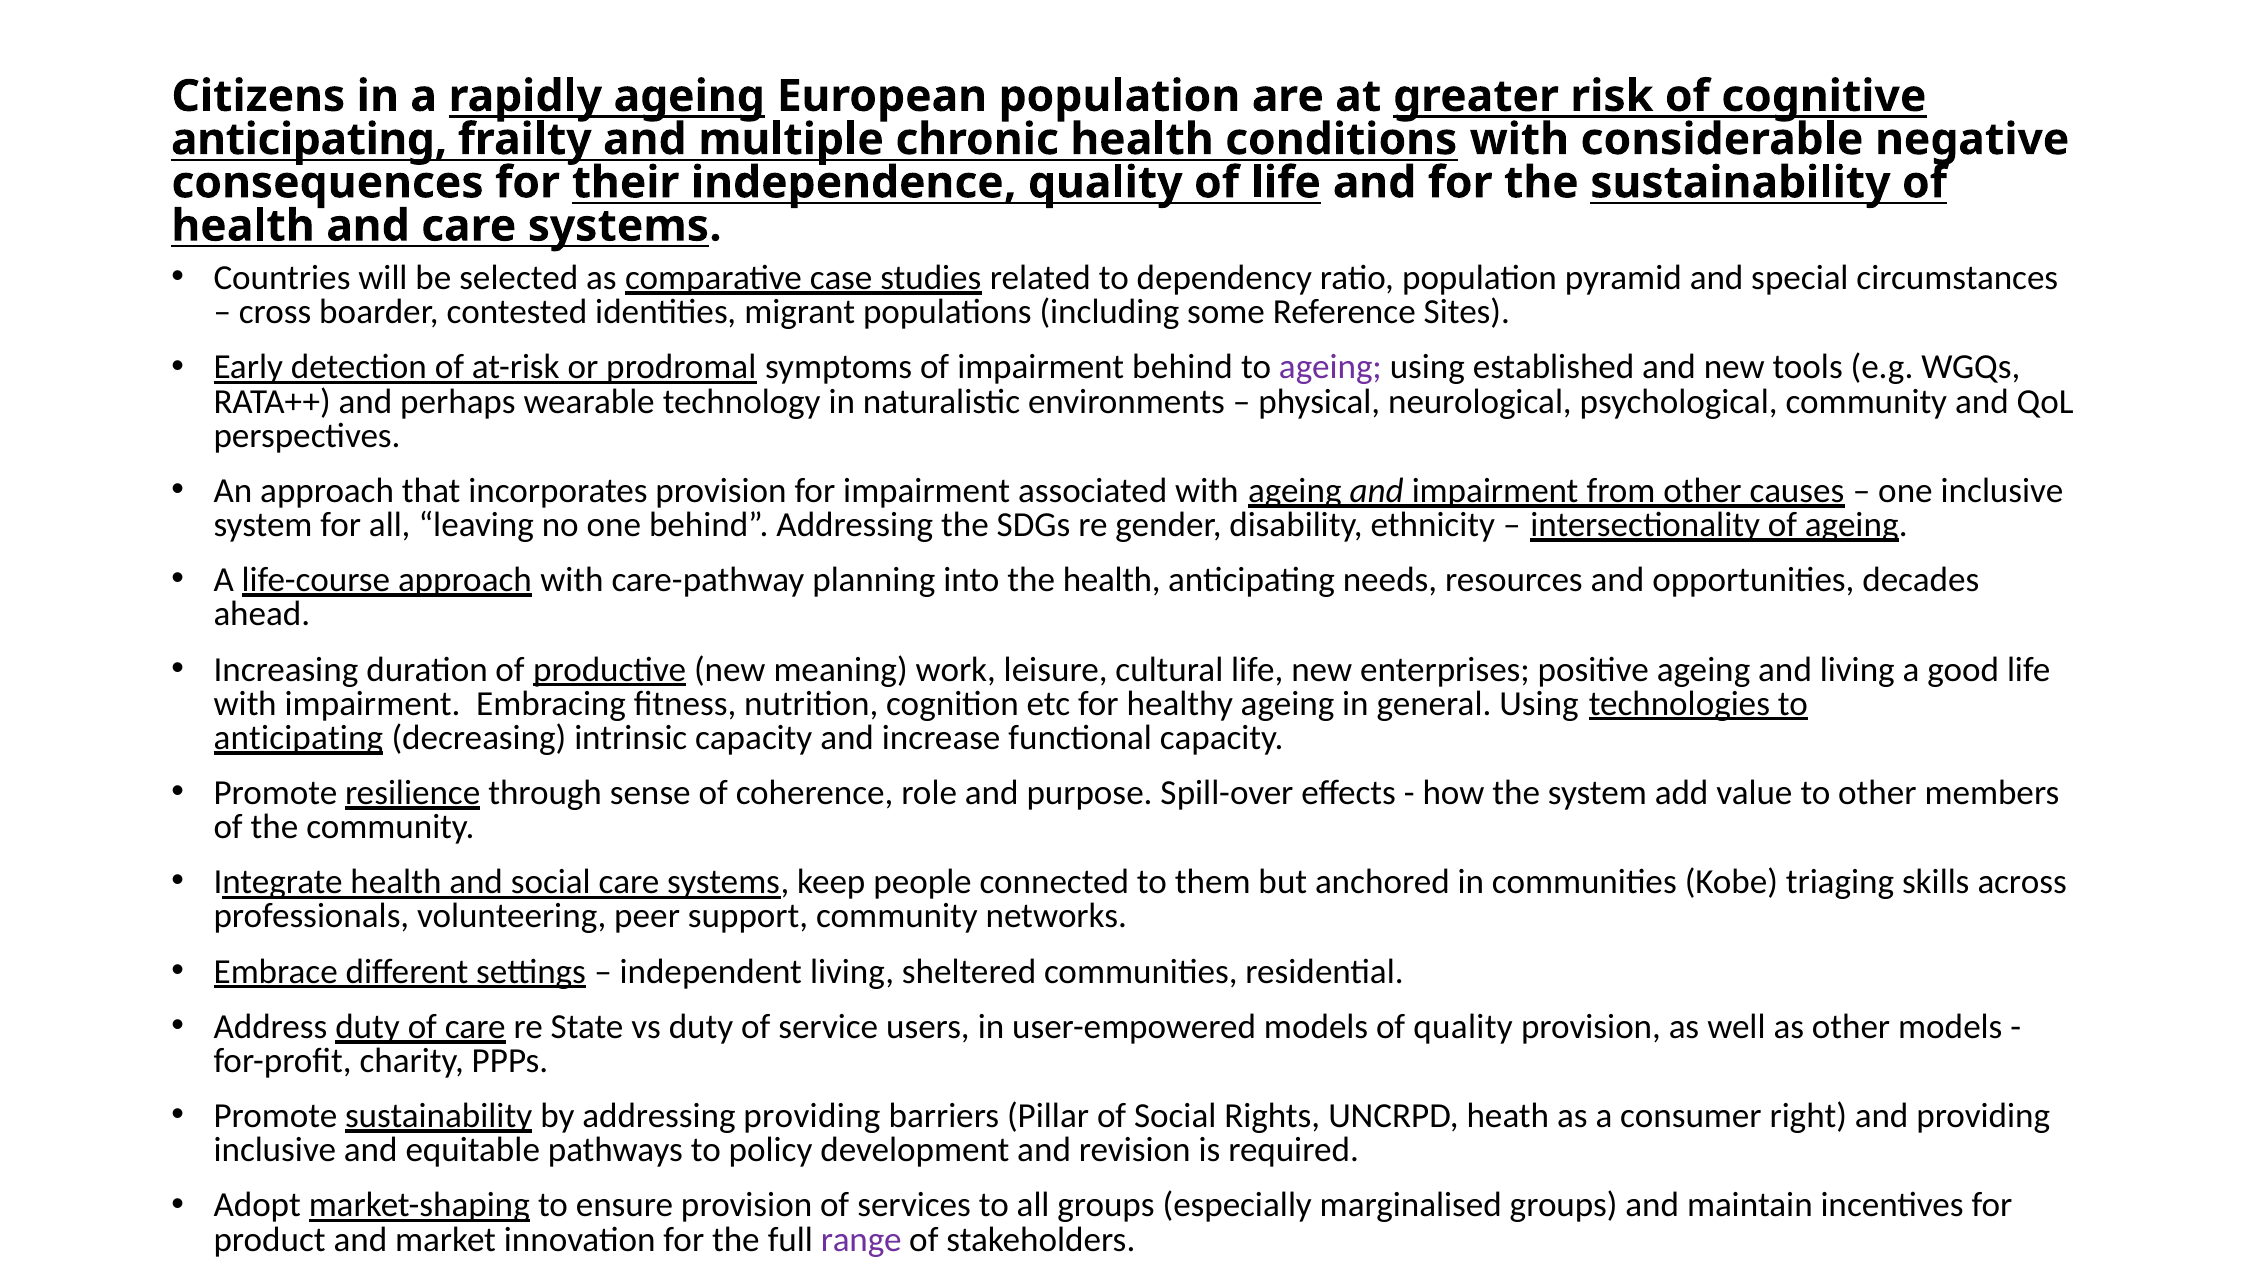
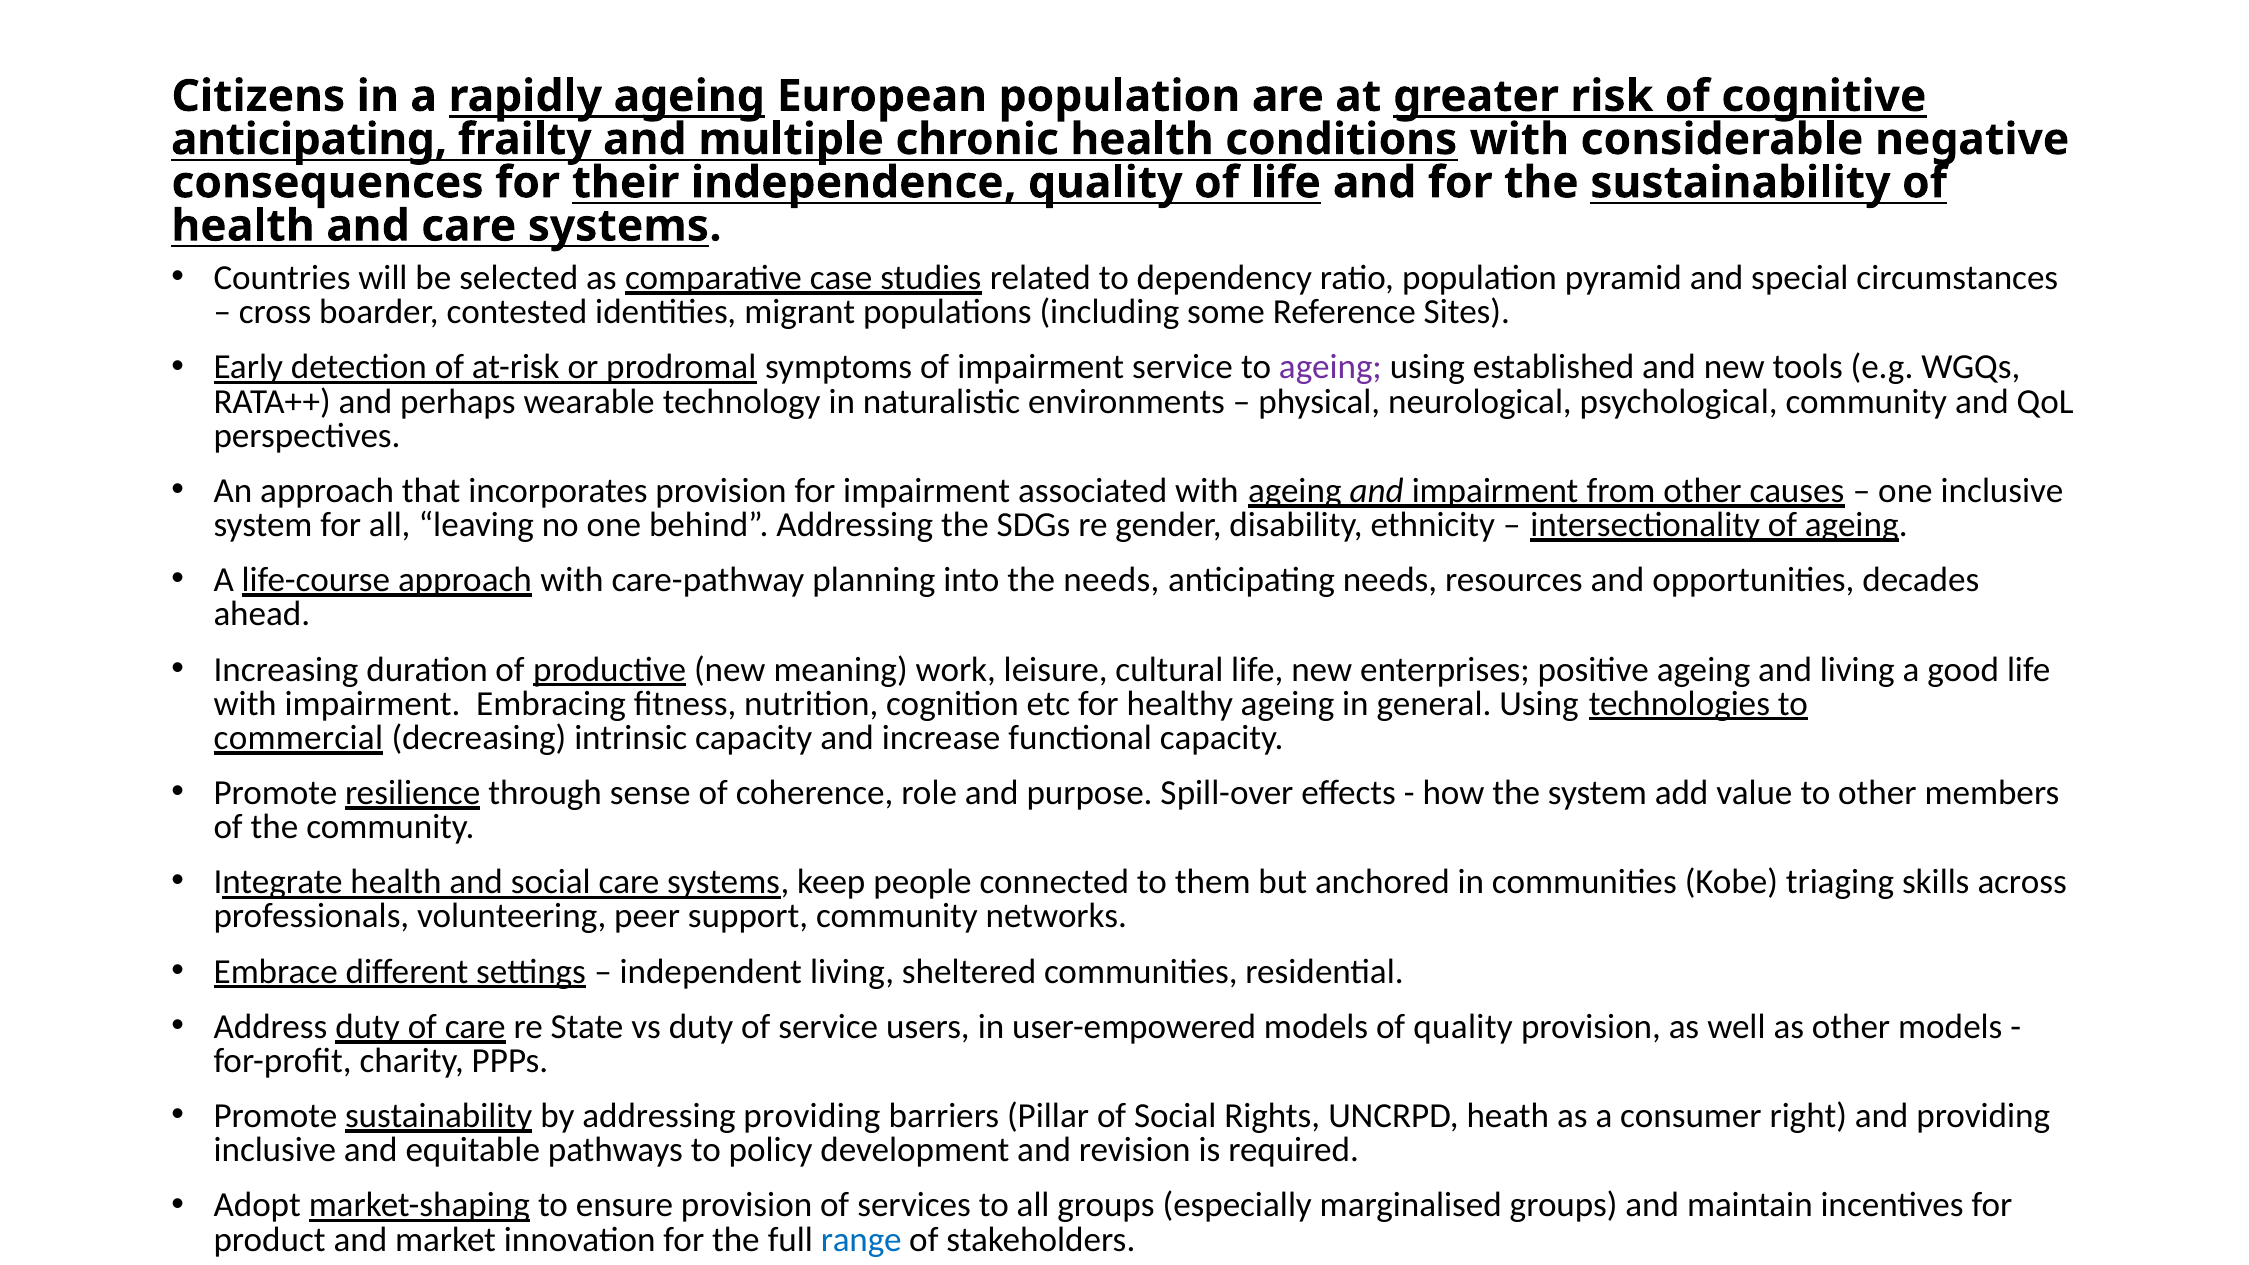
impairment behind: behind -> service (1183, 367)
the health: health -> needs (1111, 580)
anticipating: anticipating -> commercial (298, 738)
range colour: purple -> blue (861, 1240)
